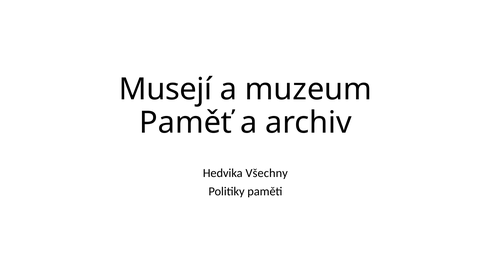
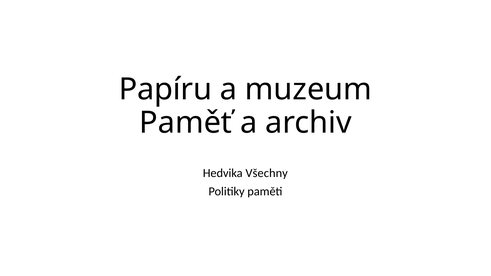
Musejí: Musejí -> Papíru (165, 90)
